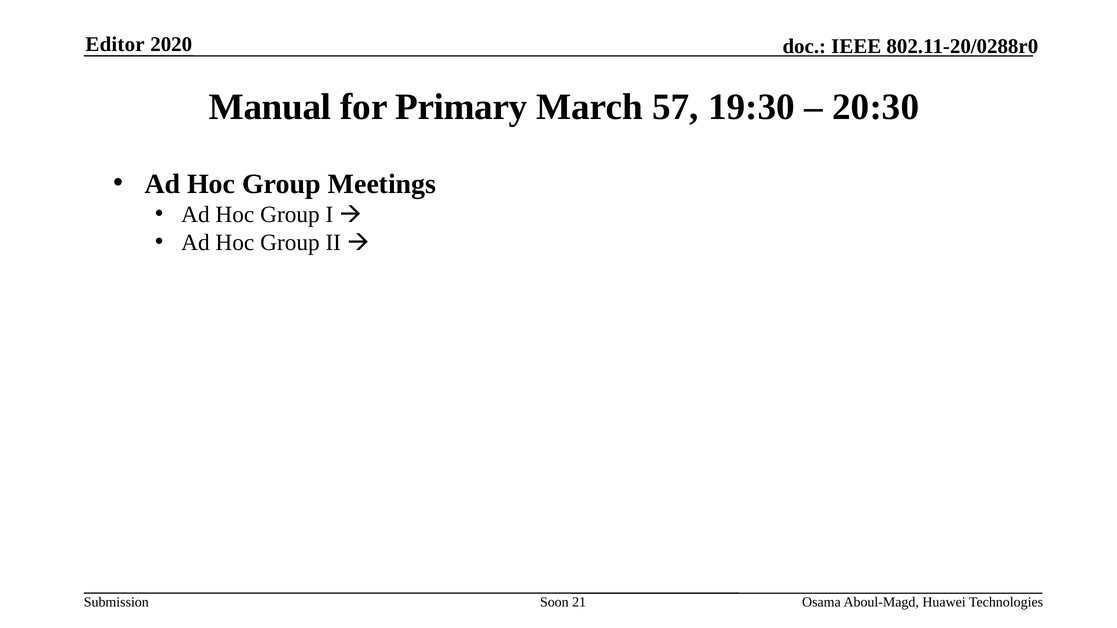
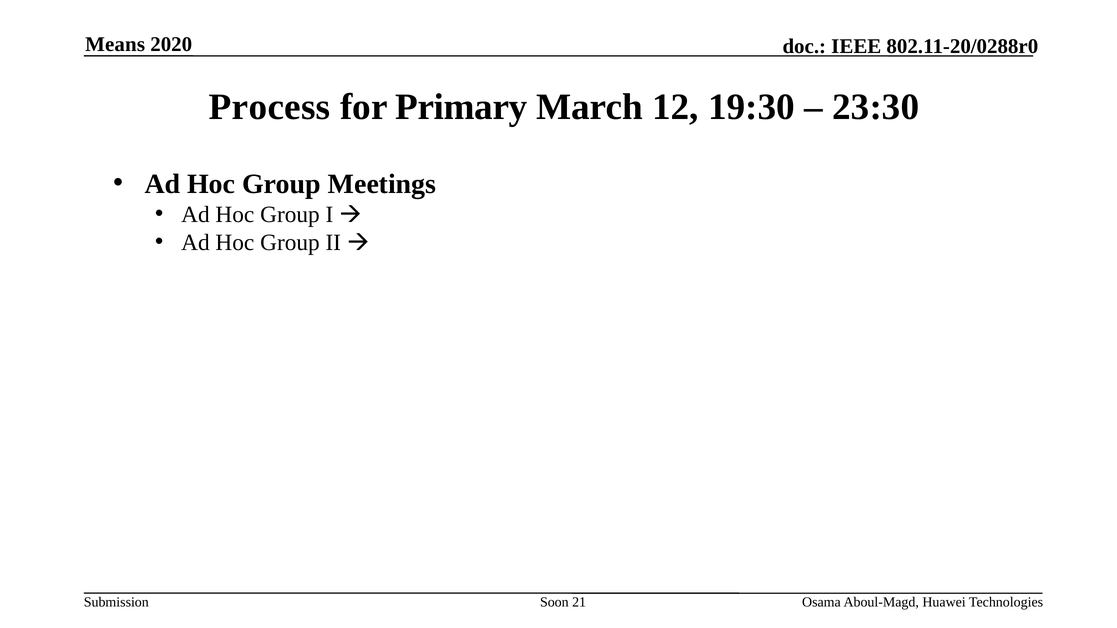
Editor: Editor -> Means (115, 44)
Manual: Manual -> Process (270, 107)
57: 57 -> 12 (676, 107)
20:30: 20:30 -> 23:30 (876, 107)
